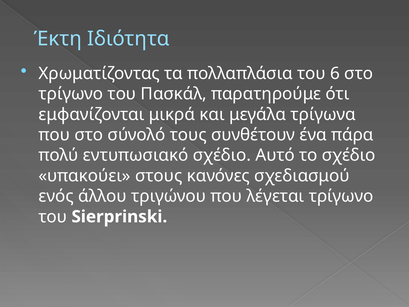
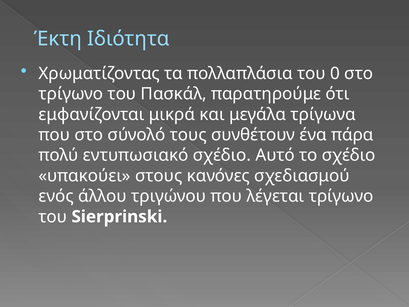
6: 6 -> 0 (335, 73)
